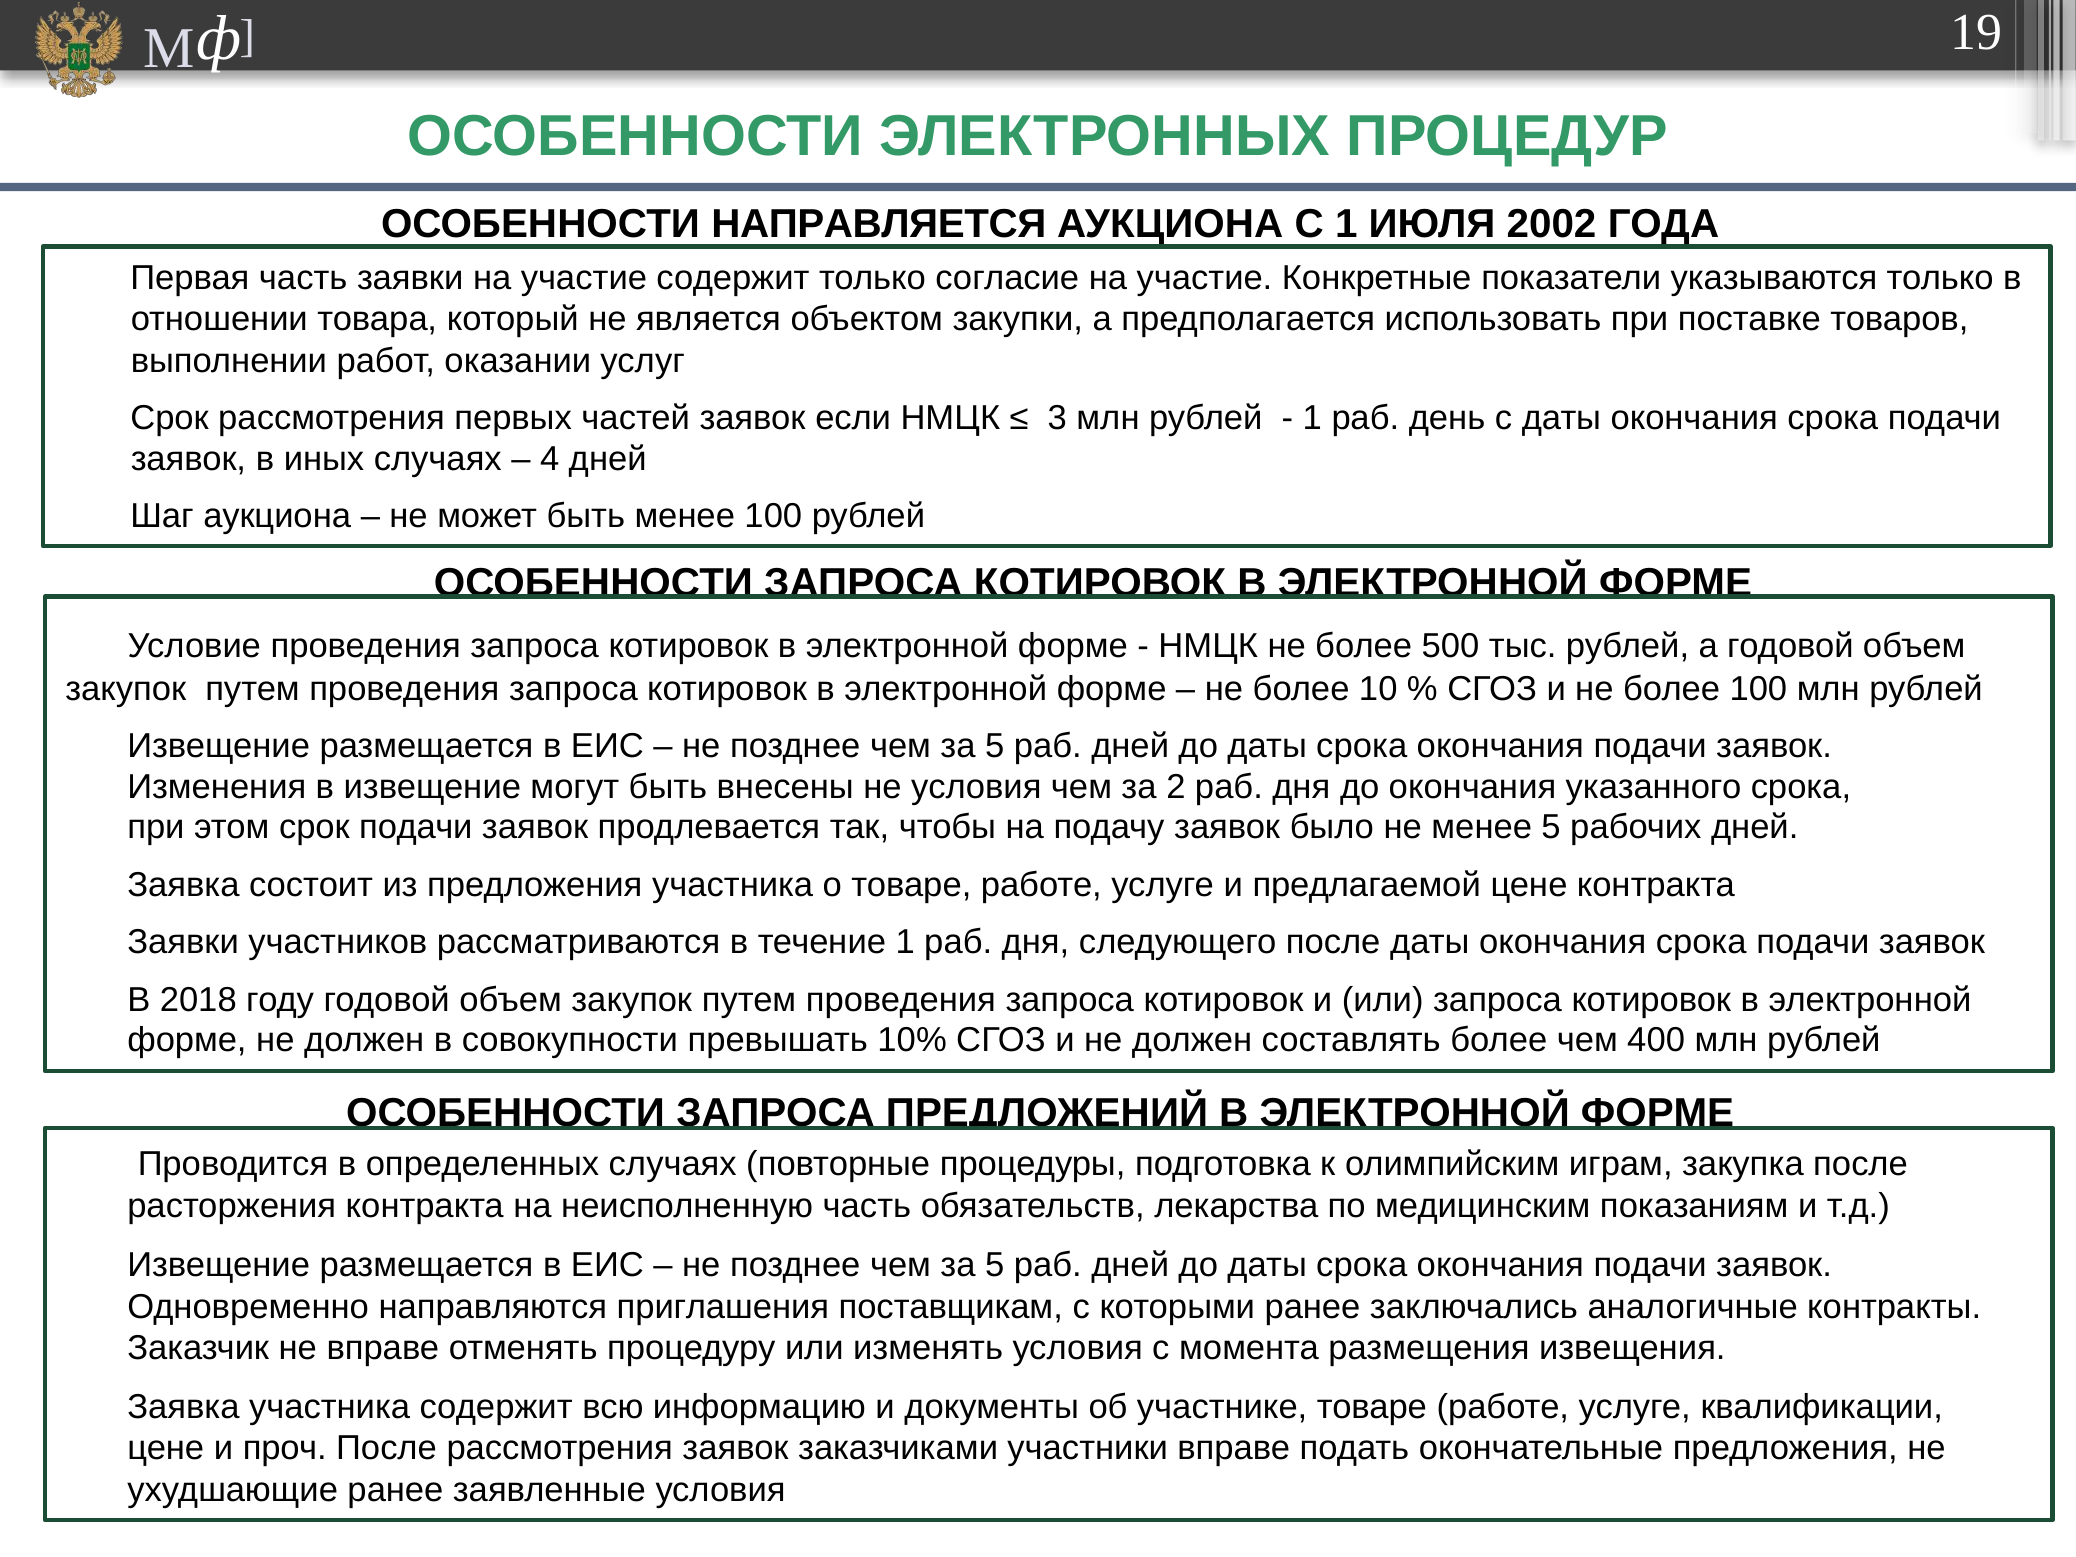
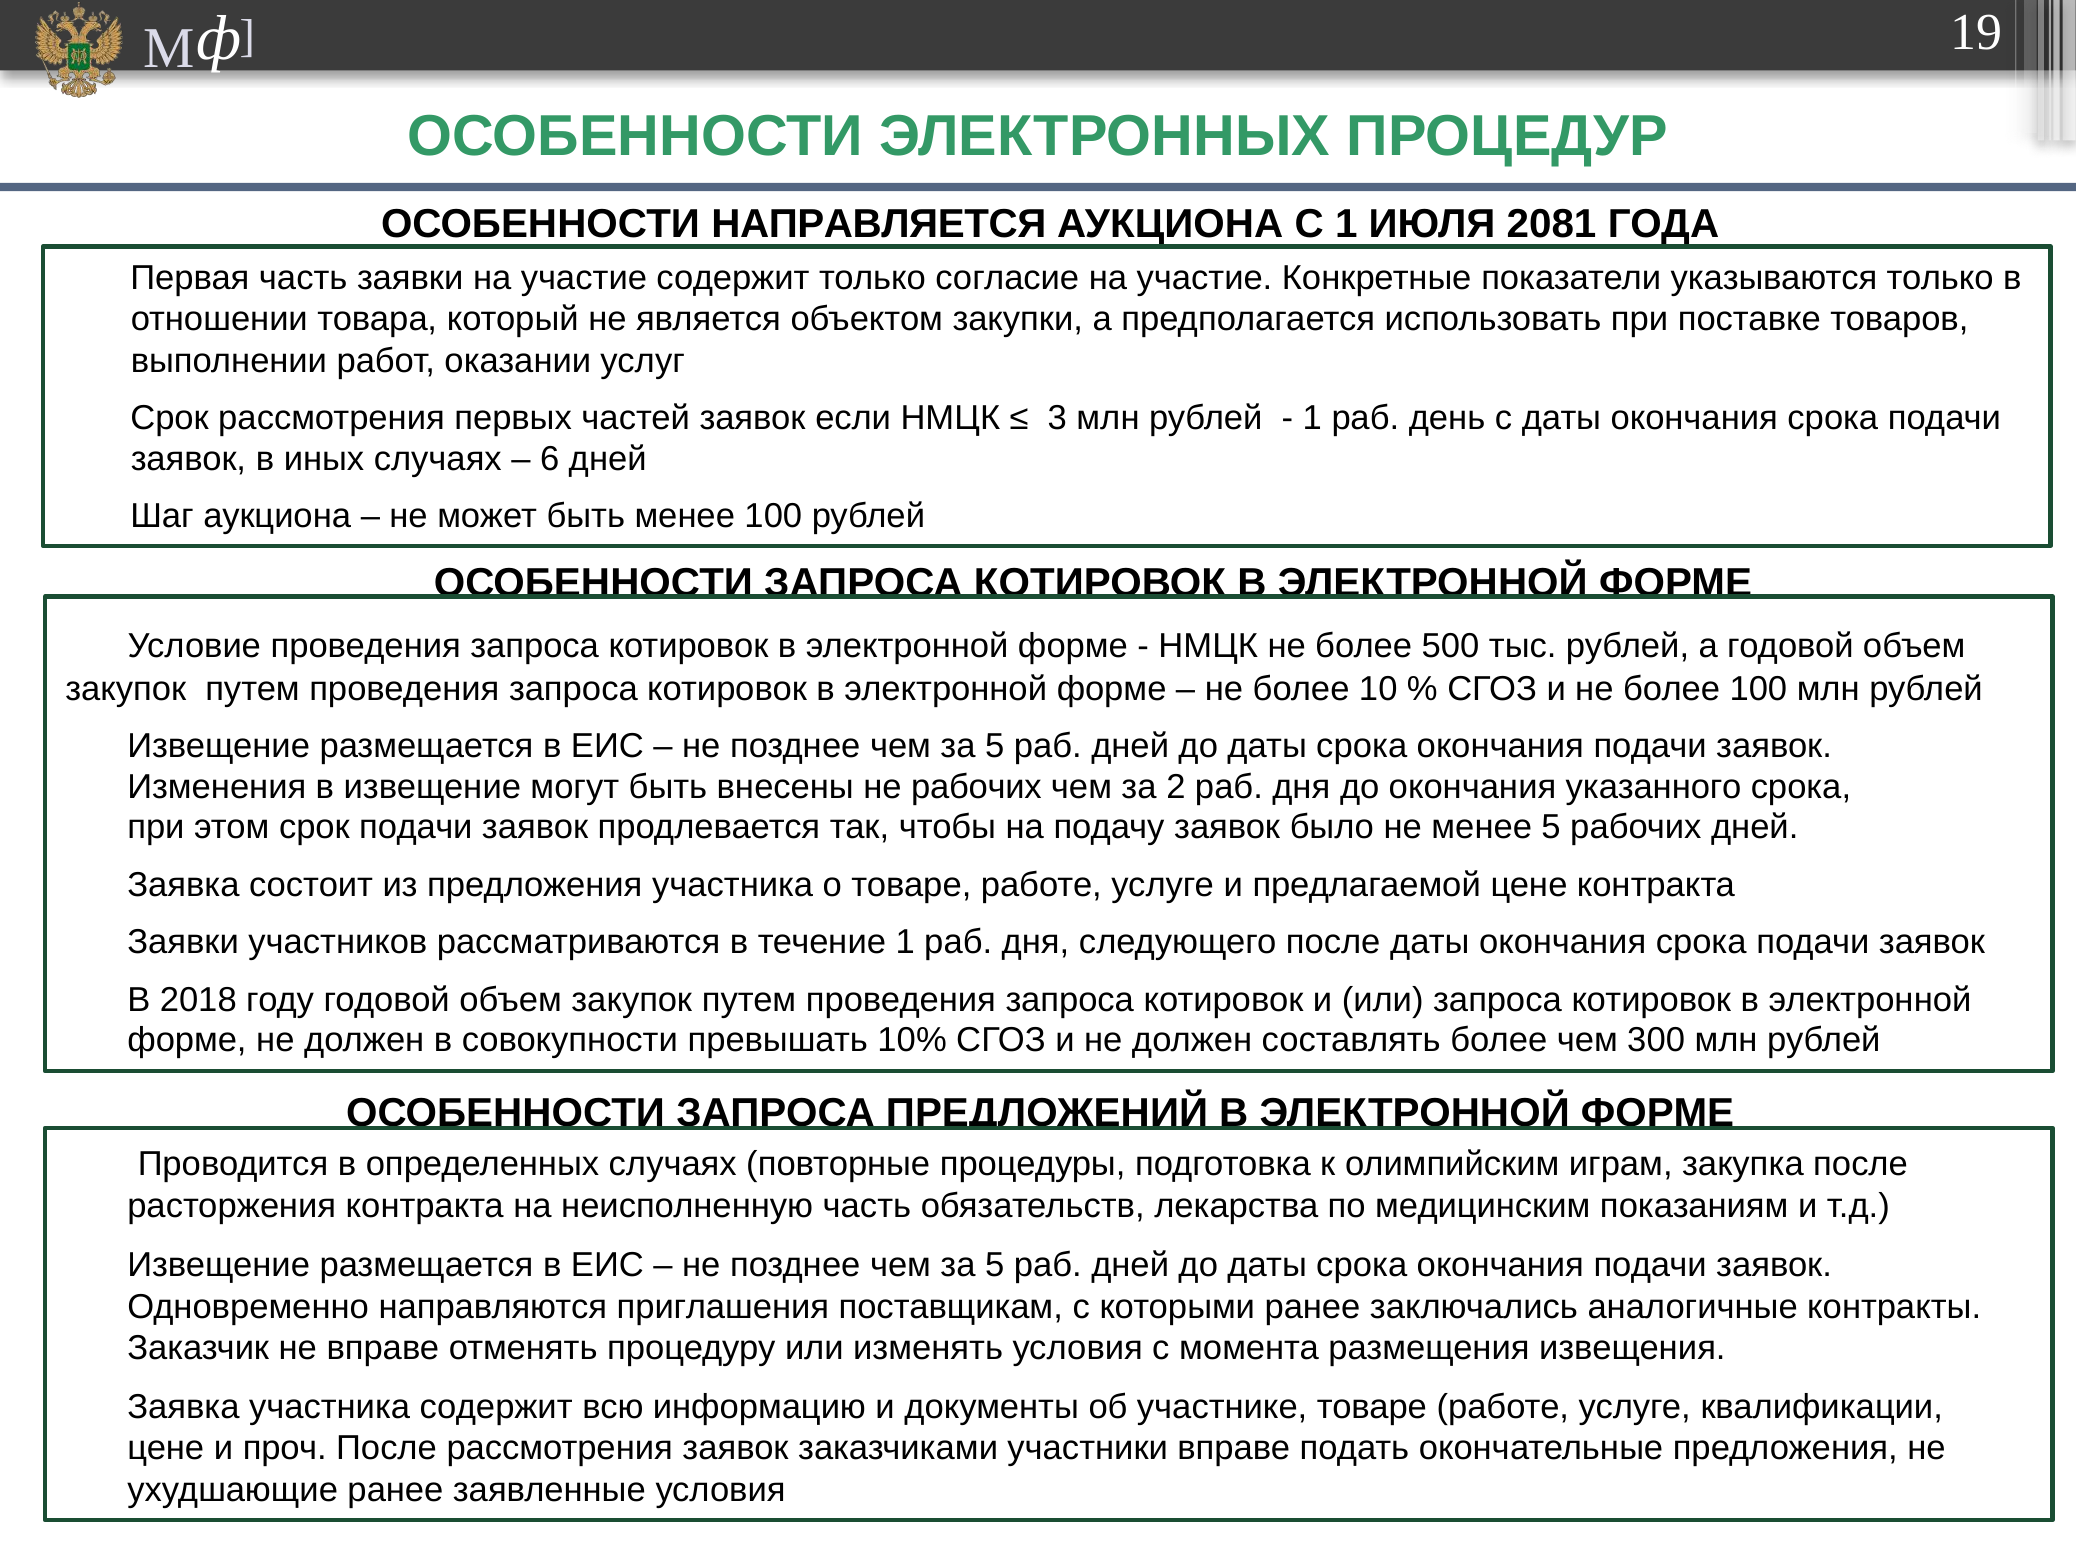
2002: 2002 -> 2081 (1552, 224)
4: 4 -> 6 (550, 459)
не условия: условия -> рабочих (976, 787)
400: 400 -> 300 (1656, 1041)
